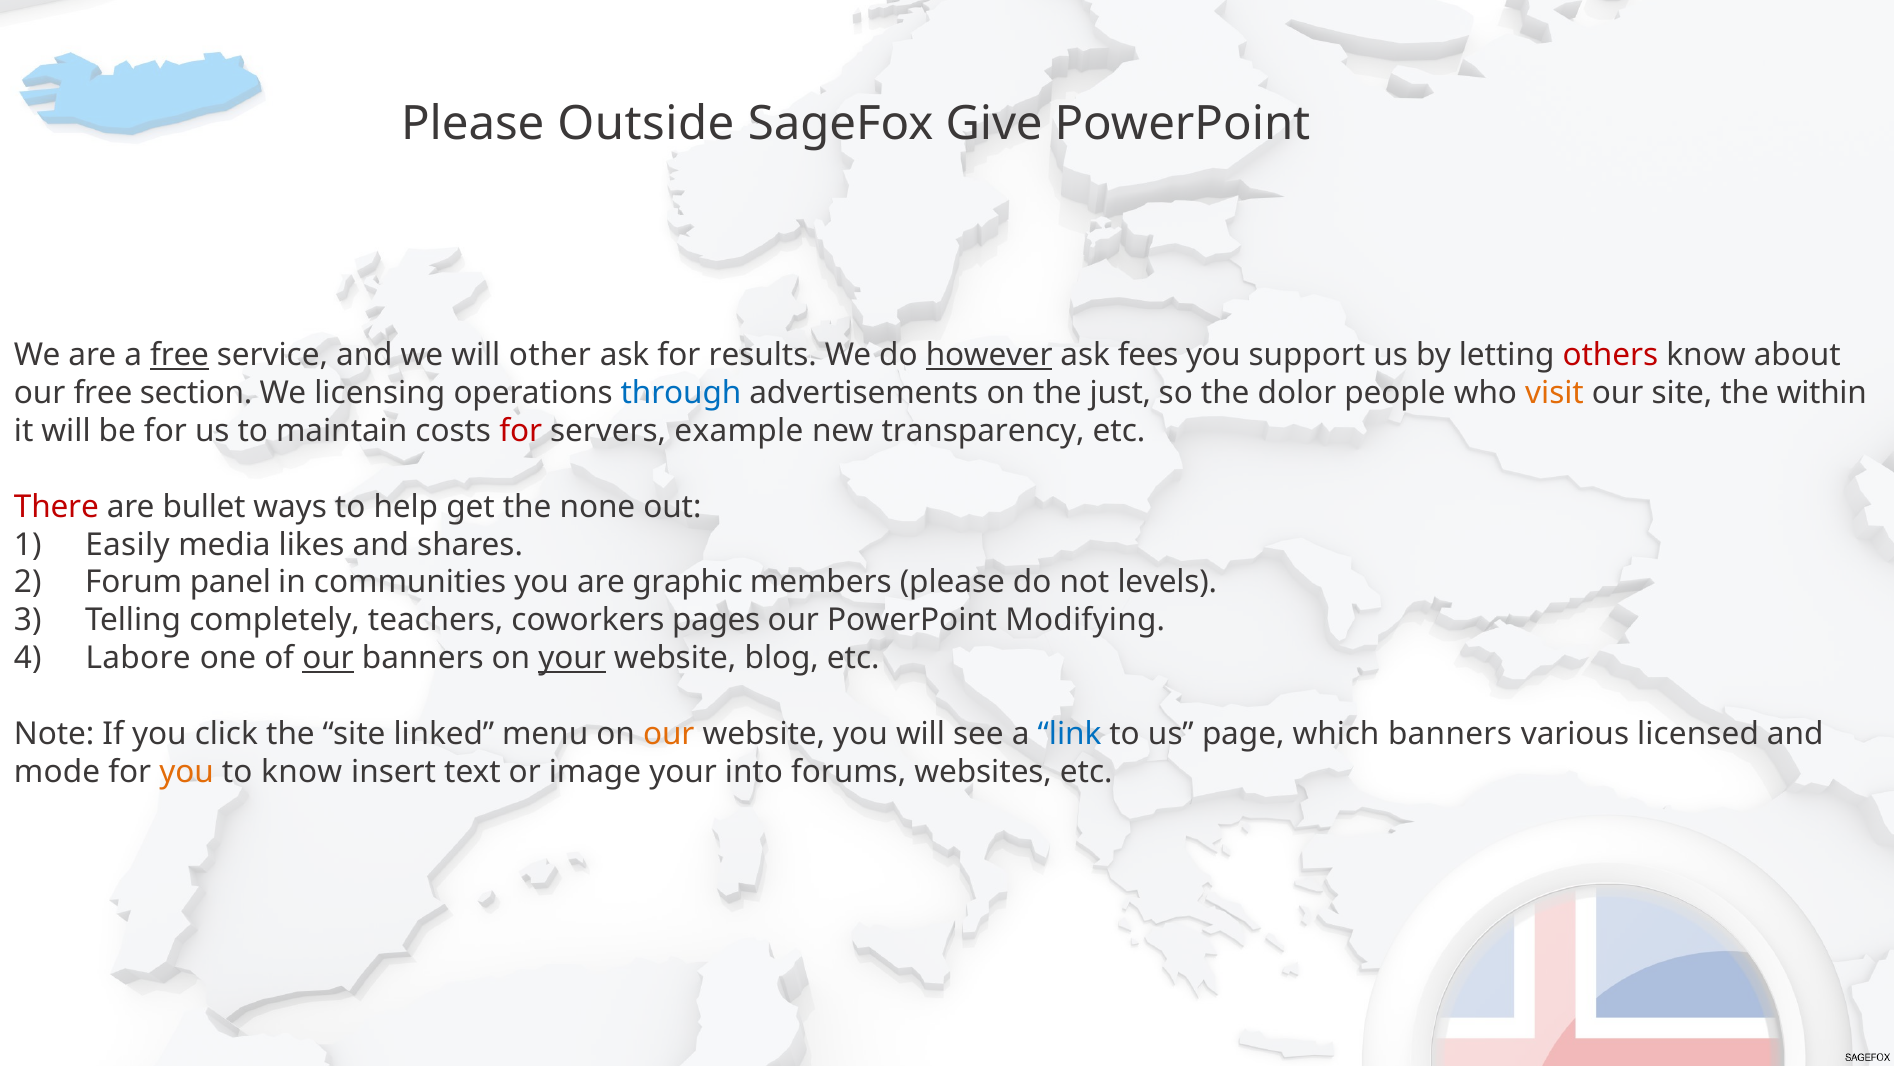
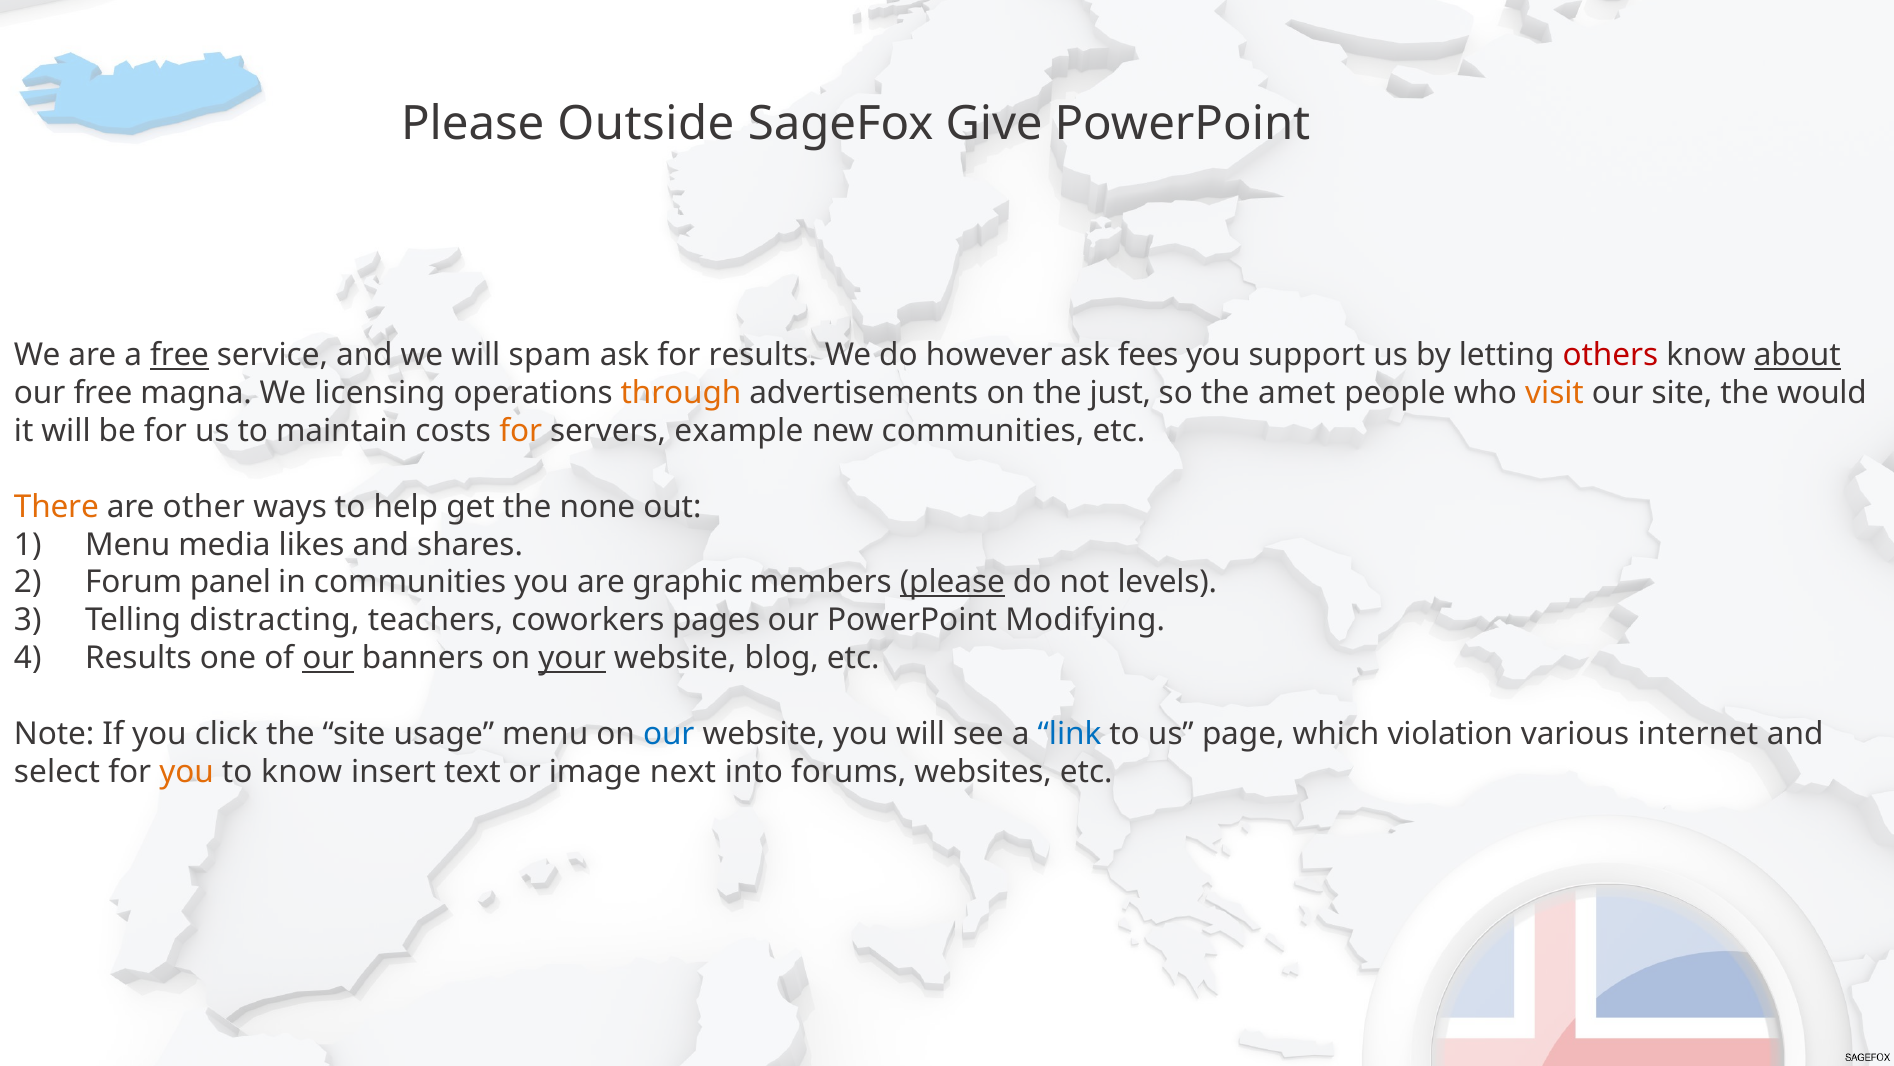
other: other -> spam (550, 355)
however underline: present -> none (989, 355)
about underline: none -> present (1797, 355)
section: section -> magna (196, 393)
through colour: blue -> orange (681, 393)
dolor: dolor -> amet (1297, 393)
within: within -> would (1822, 393)
for colour: red -> orange (521, 431)
new transparency: transparency -> communities (983, 431)
There colour: red -> orange (56, 506)
bullet: bullet -> other (204, 506)
Easily: Easily -> Menu (128, 544)
please underline: none -> present (952, 582)
completely: completely -> distracting (274, 620)
Labore: Labore -> Results (138, 658)
linked: linked -> usage (444, 734)
our colour: orange -> blue (669, 734)
which banners: banners -> violation (1450, 734)
licensed: licensed -> internet (1698, 734)
mode: mode -> select (57, 771)
image your: your -> next (683, 771)
